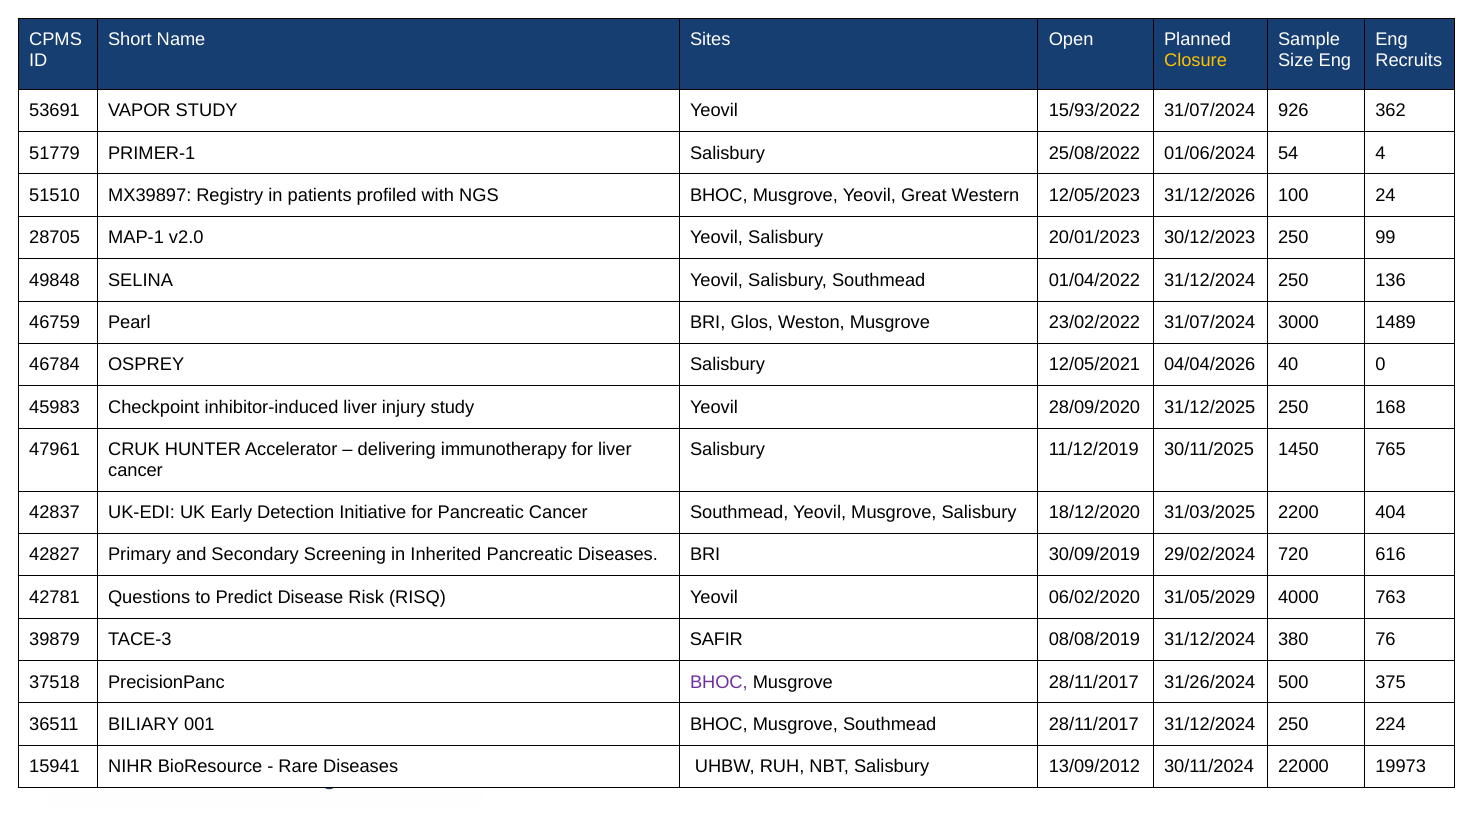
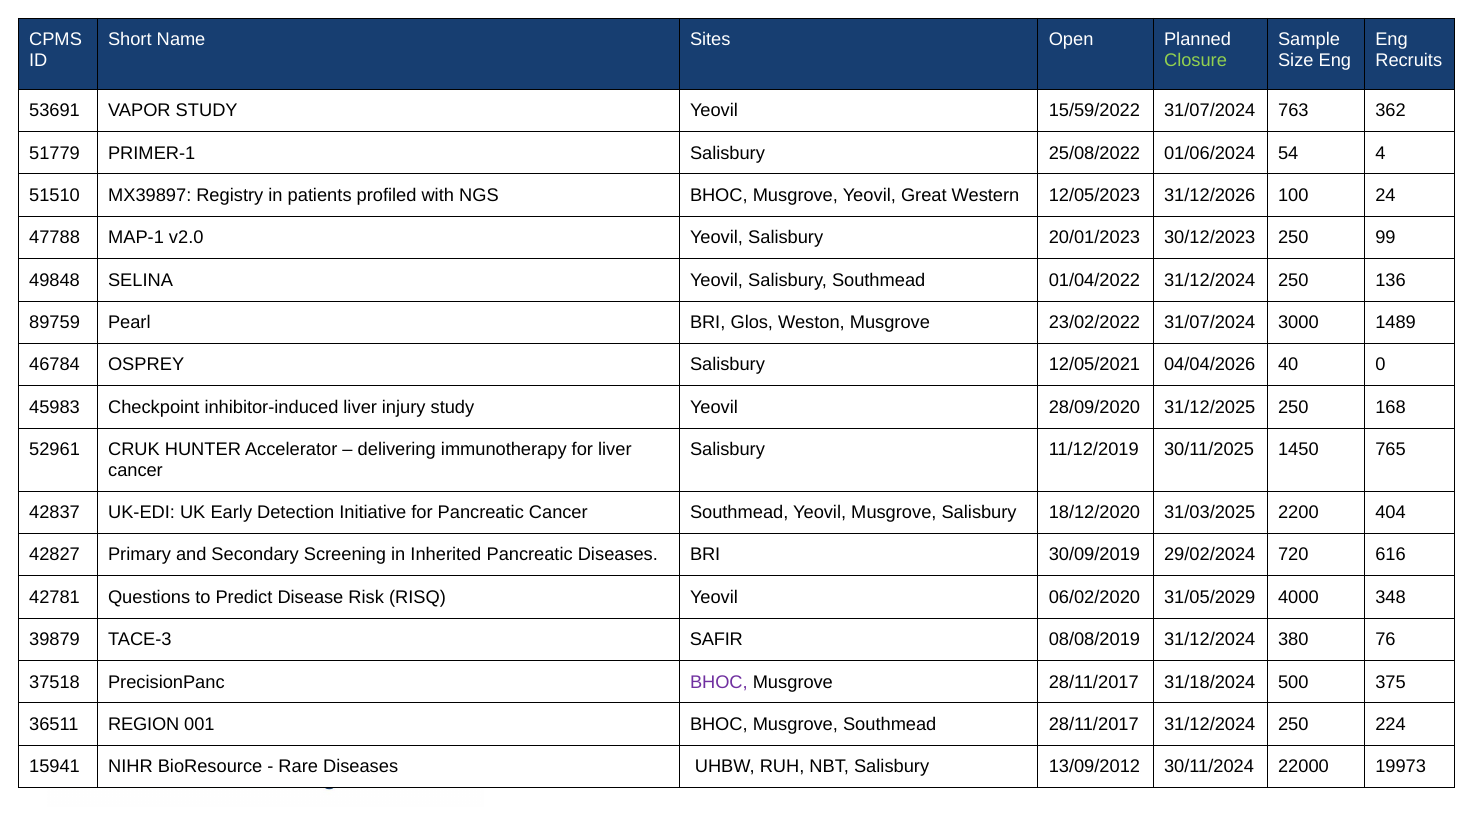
Closure colour: yellow -> light green (1196, 60)
15/93/2022: 15/93/2022 -> 15/59/2022 (1094, 111)
926: 926 -> 763 (1293, 111)
28705: 28705 -> 47788 (55, 238)
46759: 46759 -> 89759 (55, 323)
47961: 47961 -> 52961 (55, 450)
763: 763 -> 348 (1391, 597)
31/26/2024: 31/26/2024 -> 31/18/2024 (1210, 682)
BILIARY: BILIARY -> REGION (144, 724)
